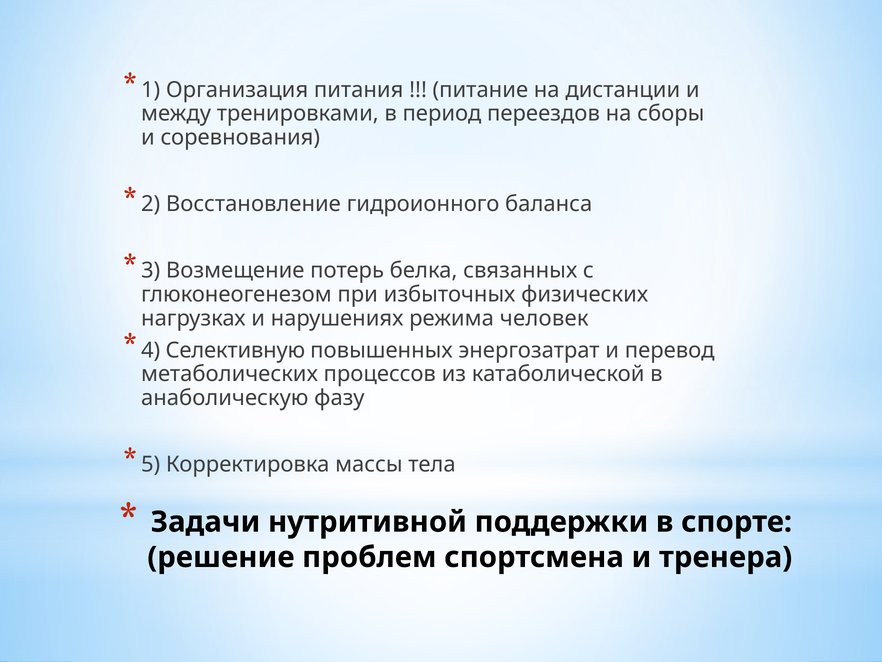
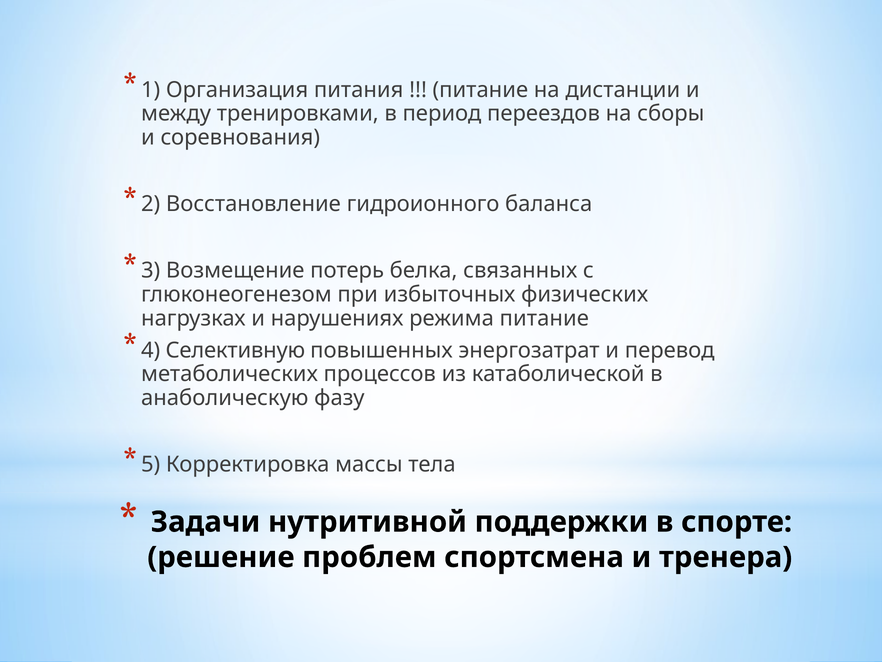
режима человек: человек -> питание (544, 318)
